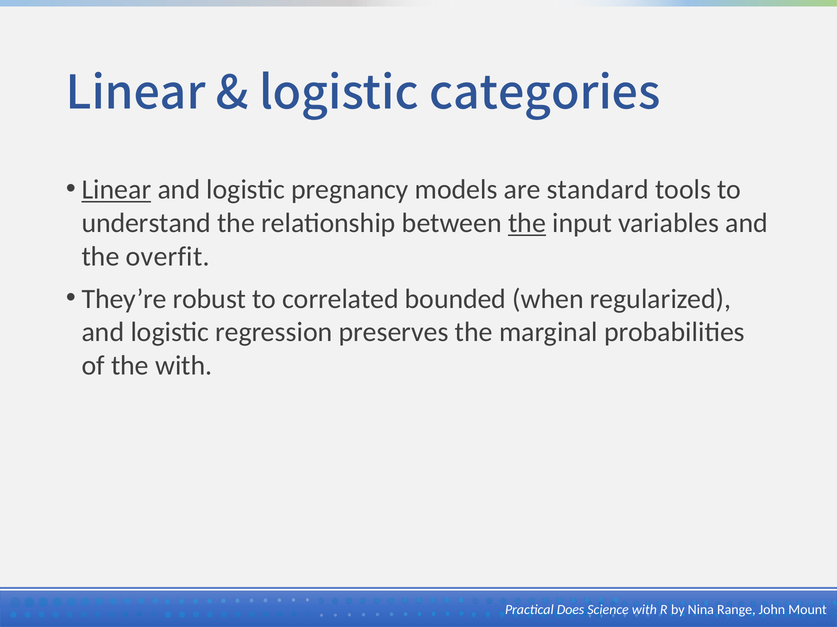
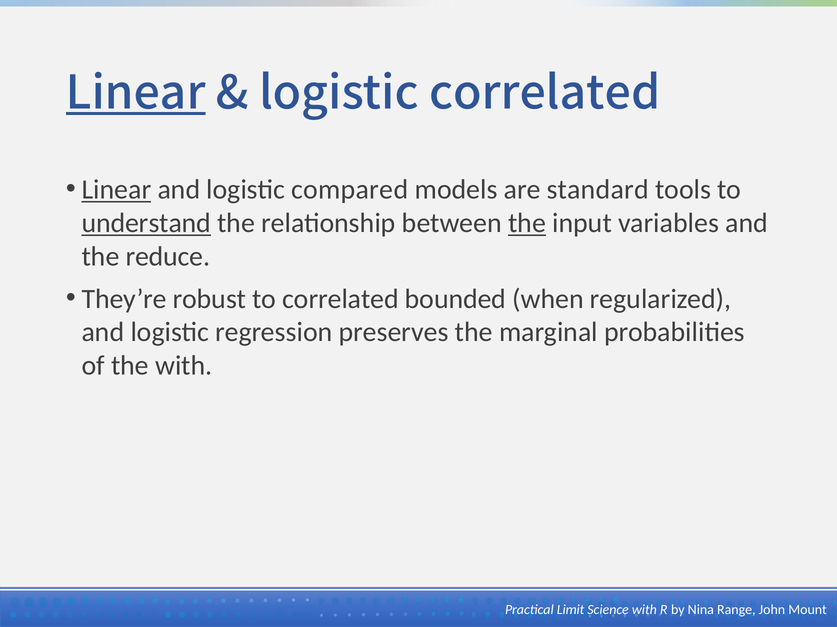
Linear underline: none -> present (136, 94)
logistic categories: categories -> correlated (545, 94)
pregnancy: pregnancy -> compared (350, 190)
understand underline: none -> present (146, 223)
overfit: overfit -> reduce (168, 257)
Does: Does -> Limit (571, 610)
